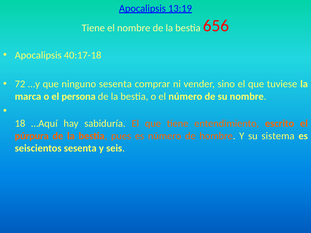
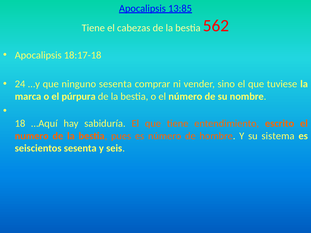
13:19: 13:19 -> 13:85 (180, 8)
el nombre: nombre -> cabezas (134, 28)
656: 656 -> 562 (216, 26)
40:17-18: 40:17-18 -> 18:17-18 (83, 55)
72: 72 -> 24 (20, 84)
persona: persona -> púrpura (79, 97)
púrpura: púrpura -> numero (32, 136)
